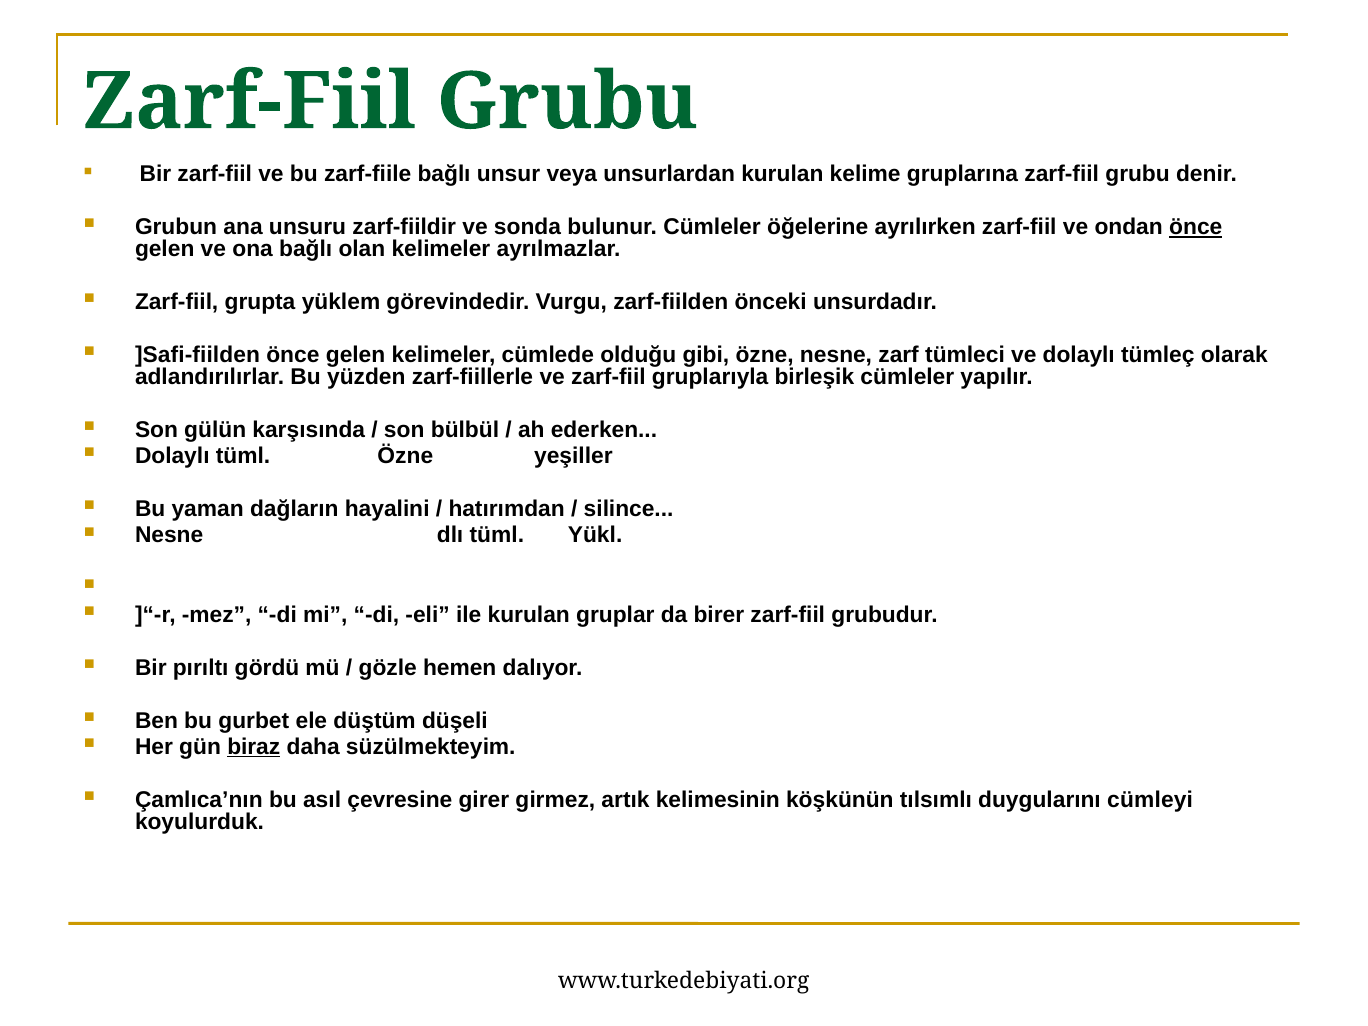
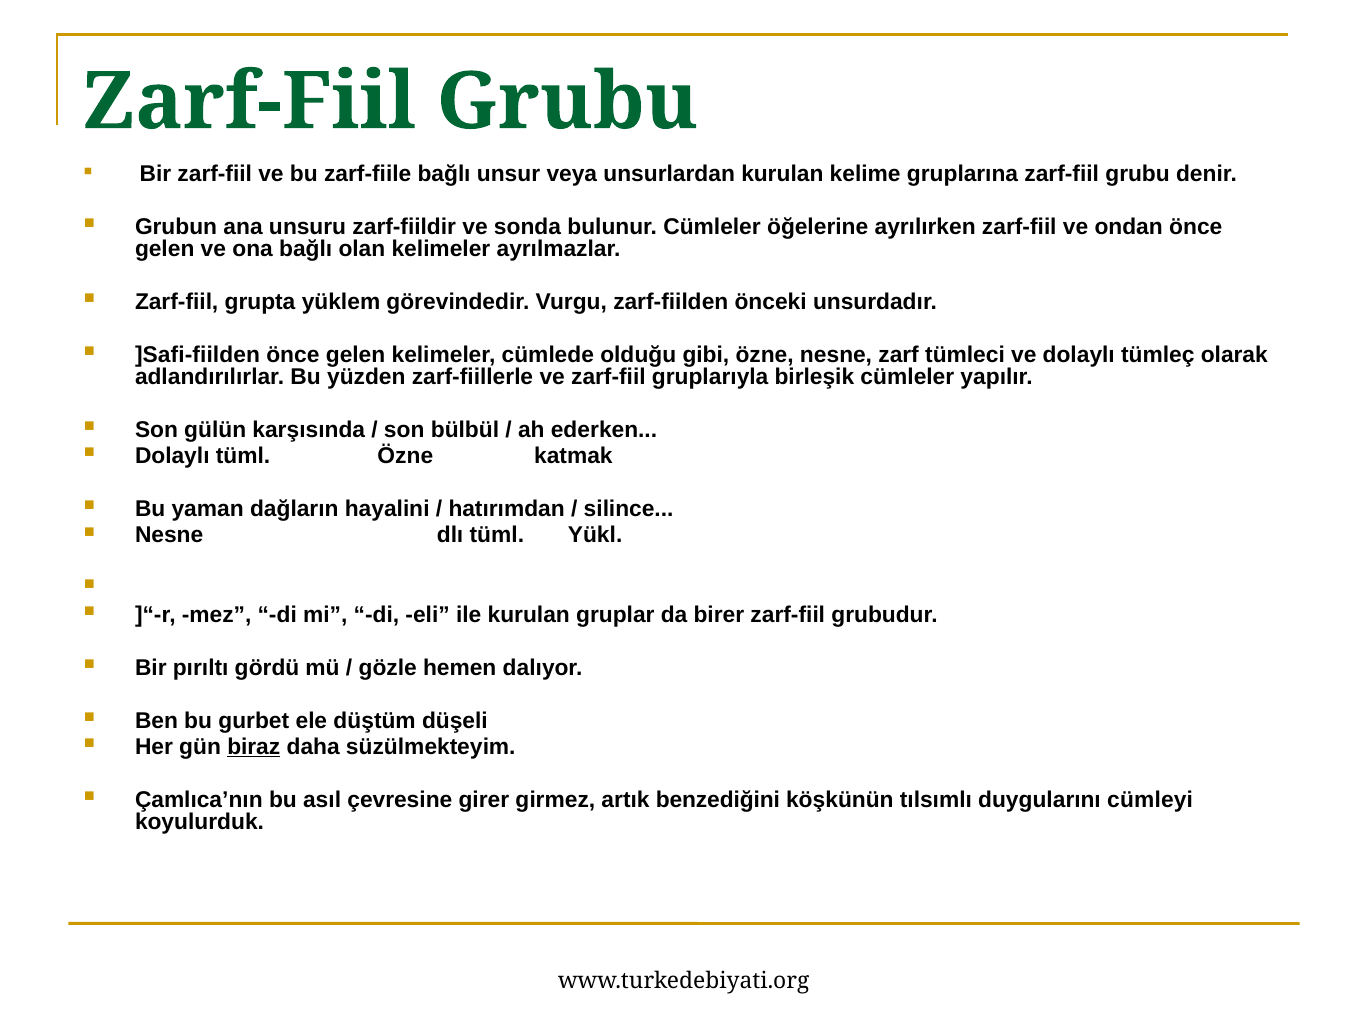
önce underline: present -> none (1196, 227)
yeşiller: yeşiller -> katmak (573, 456)
kelimesinin: kelimesinin -> benzediğini (718, 800)
